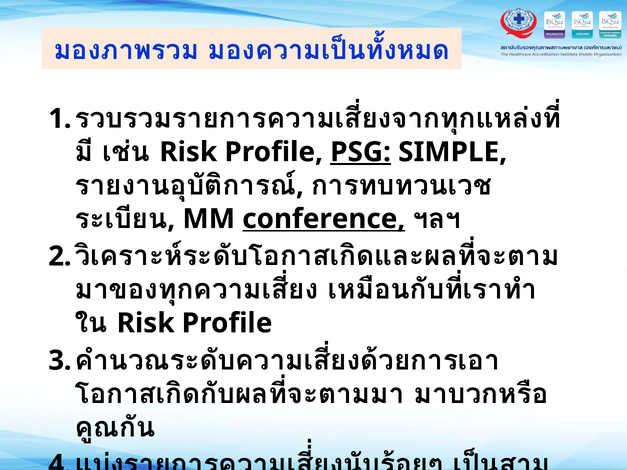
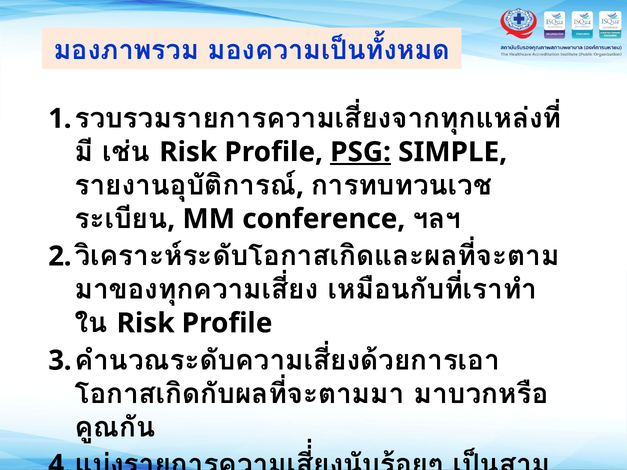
conference underline: present -> none (324, 219)
